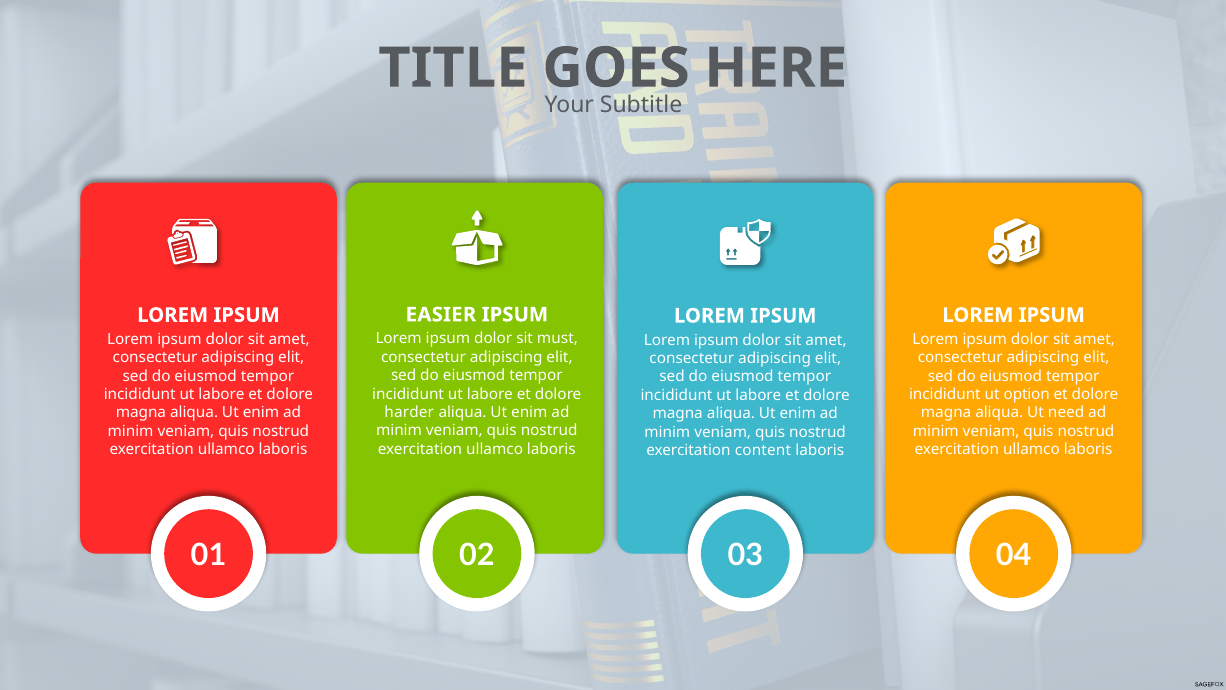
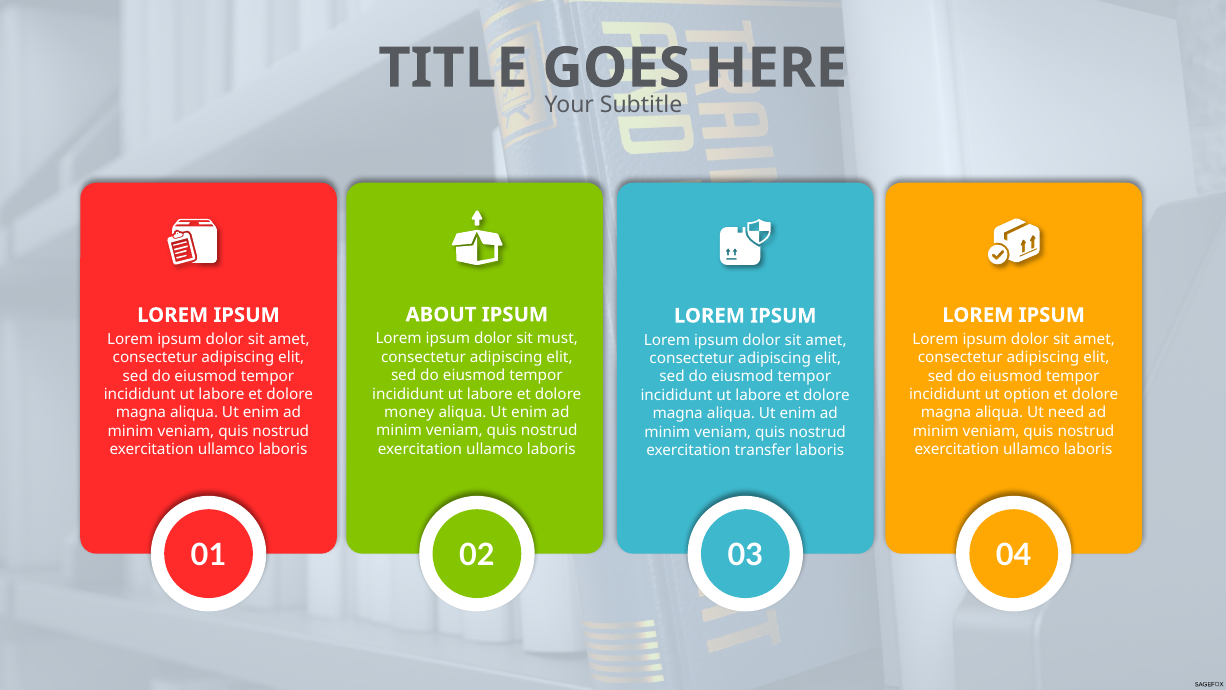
EASIER: EASIER -> ABOUT (441, 315)
harder: harder -> money (409, 412)
content: content -> transfer (763, 450)
